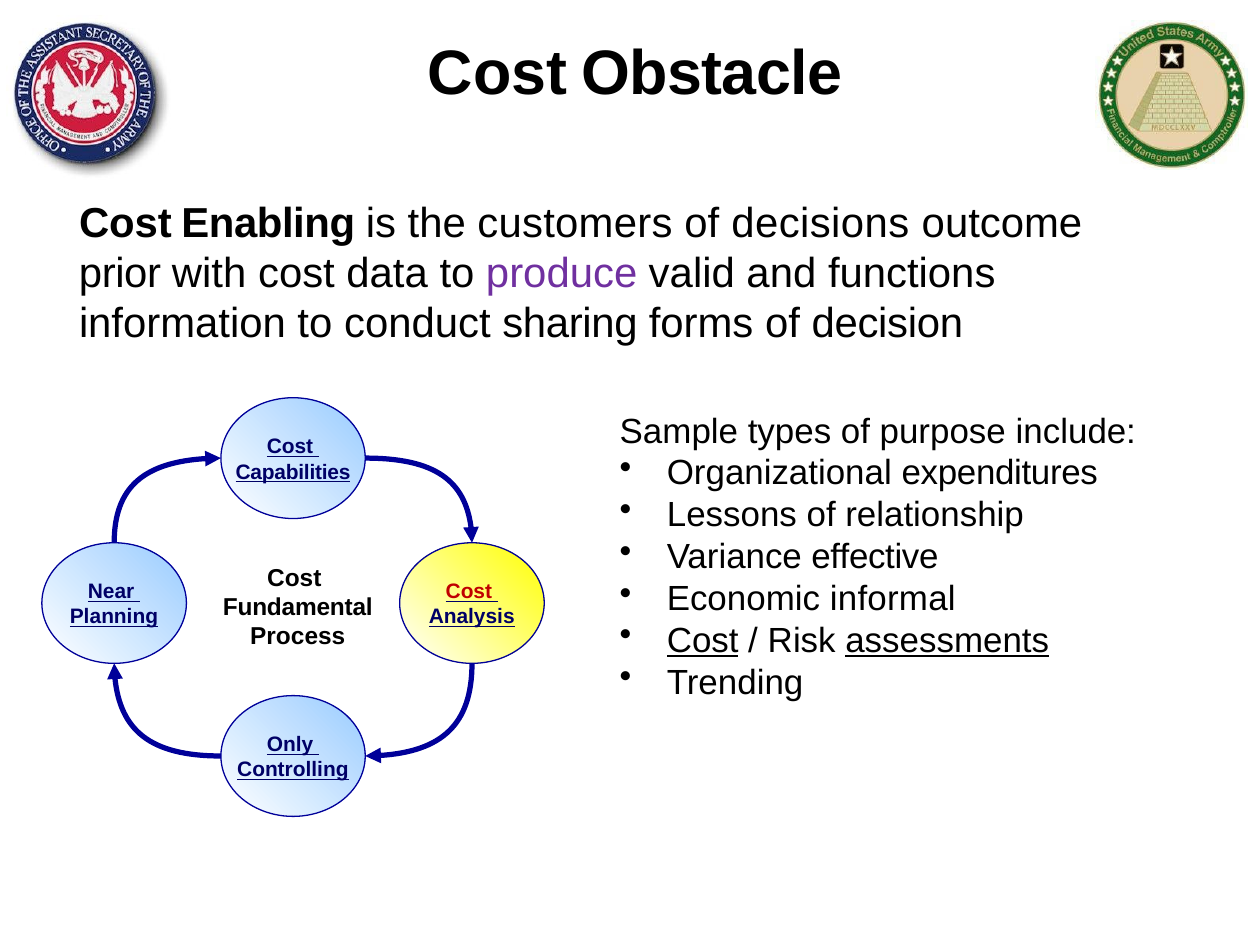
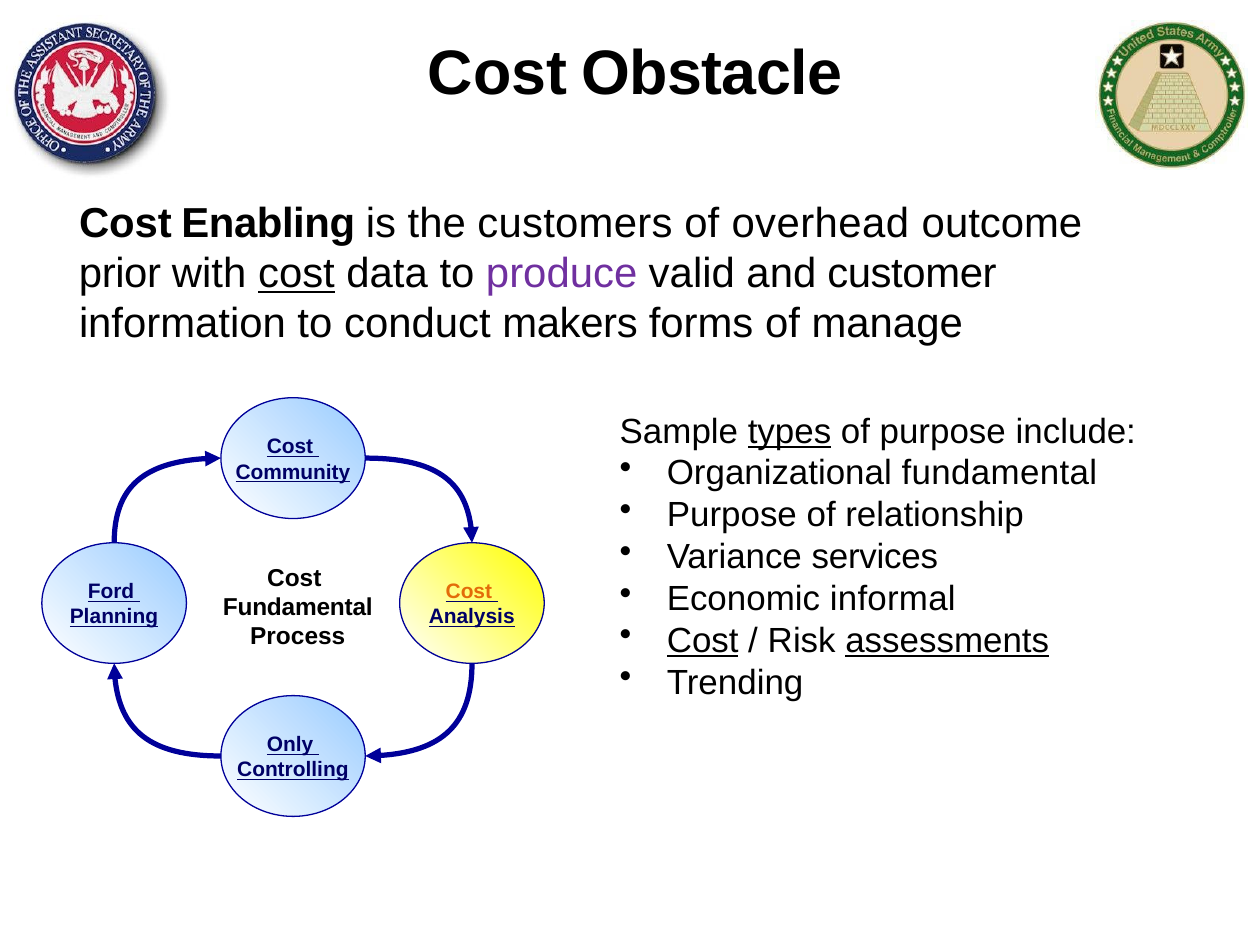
decisions: decisions -> overhead (820, 224)
cost underline: none -> present (296, 274)
functions: functions -> customer (912, 274)
sharing: sharing -> makers (570, 324)
decision: decision -> manage (887, 324)
types underline: none -> present (790, 432)
Organizational expenditures: expenditures -> fundamental (999, 473)
Capabilities: Capabilities -> Community (293, 472)
Lessons: Lessons -> Purpose (732, 515)
effective: effective -> services (875, 557)
Near: Near -> Ford (111, 592)
Cost colour: red -> orange (469, 592)
